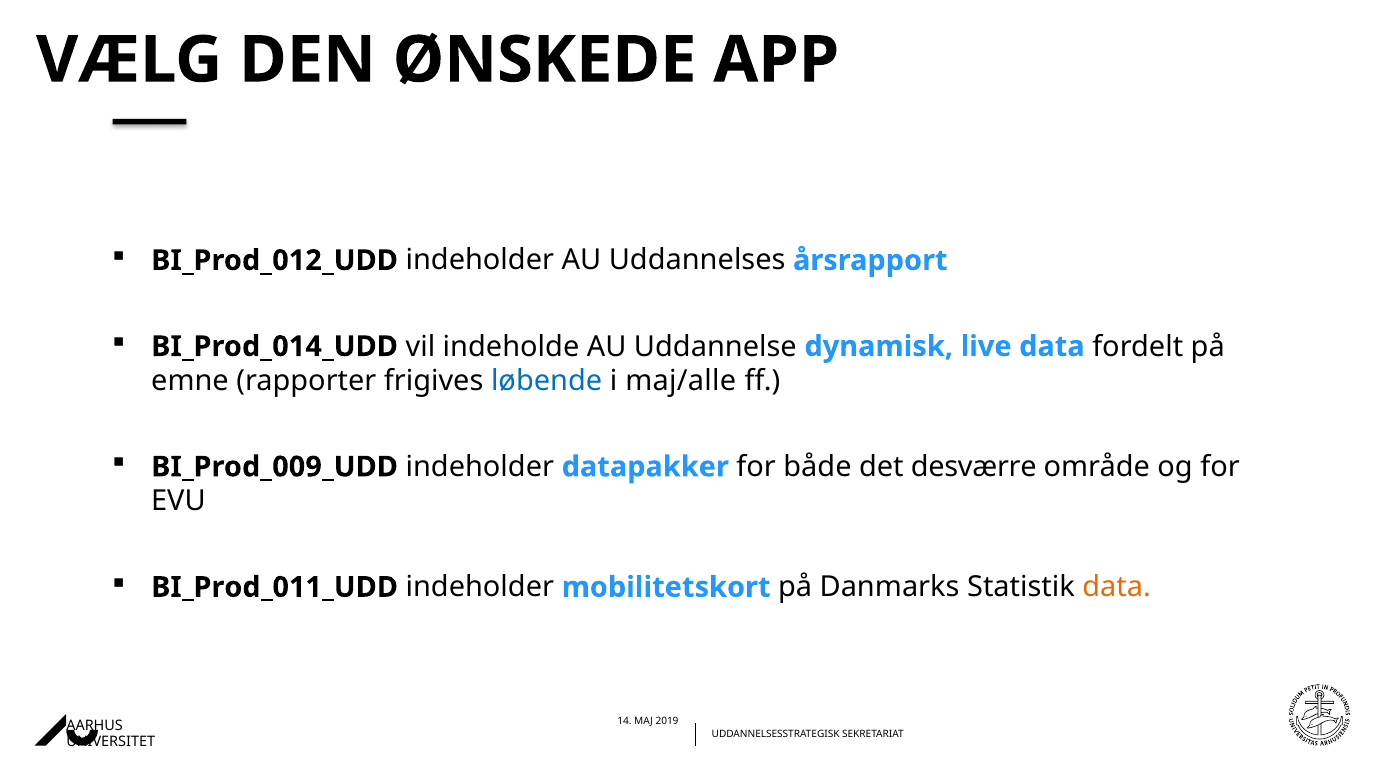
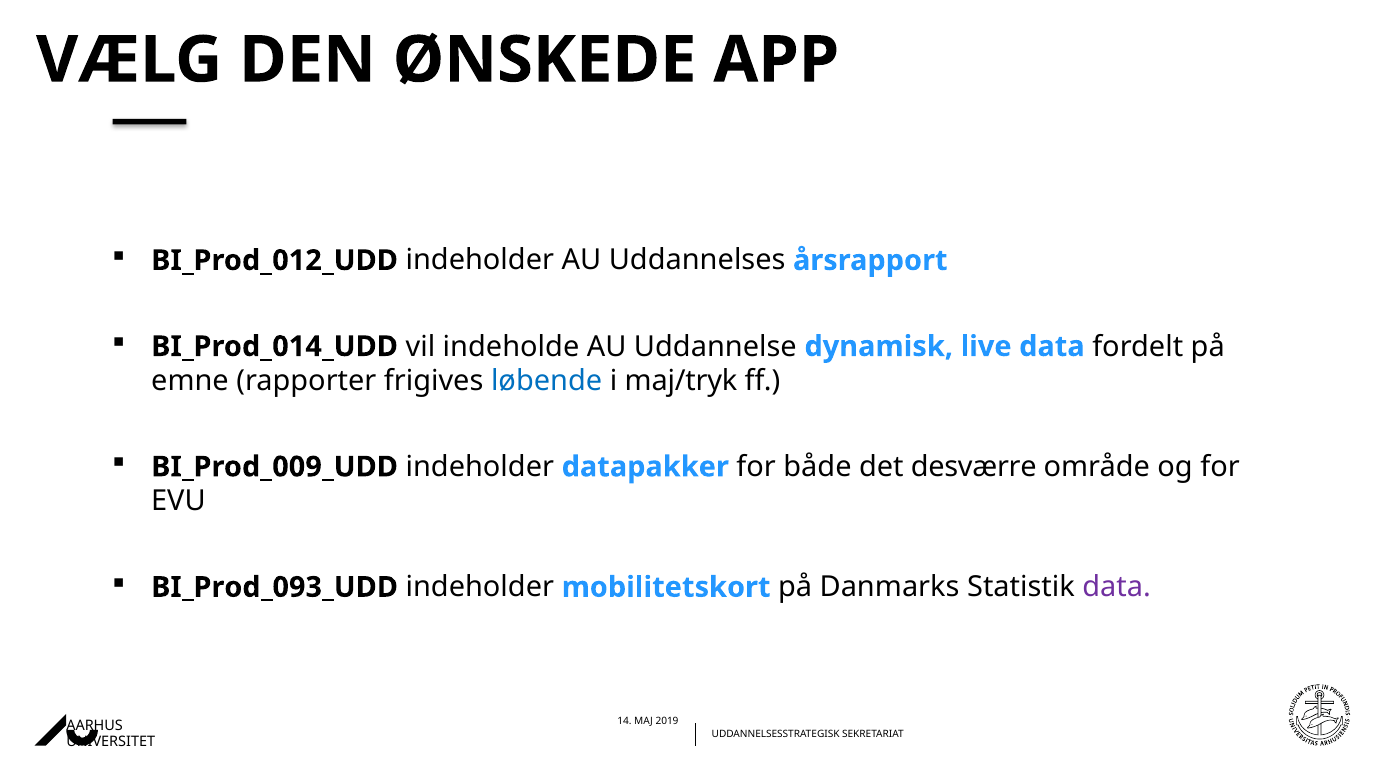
maj/alle: maj/alle -> maj/tryk (681, 381)
BI_Prod_011_UDD: BI_Prod_011_UDD -> BI_Prod_093_UDD (275, 588)
data colour: orange -> purple (1117, 588)
